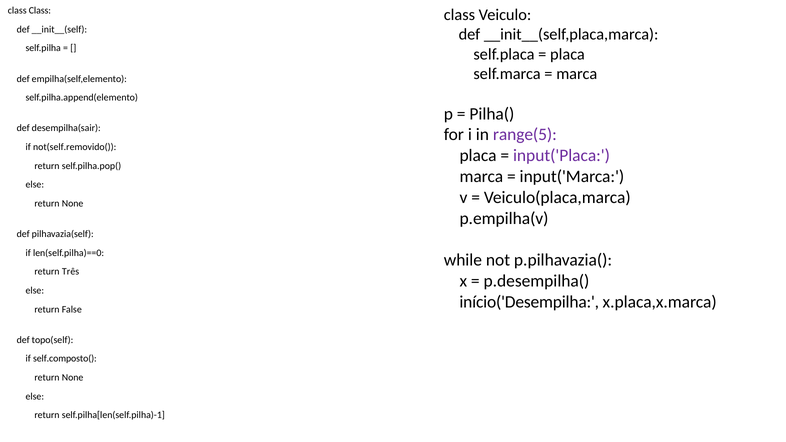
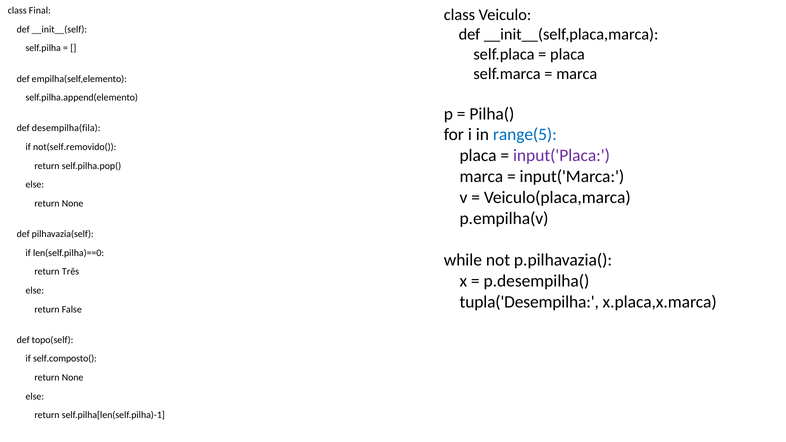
class Class: Class -> Final (40, 11)
desempilha(sair: desempilha(sair -> desempilha(fila (66, 128)
range(5 colour: purple -> blue (525, 135)
início('Desempilha: início('Desempilha -> tupla('Desempilha (529, 302)
